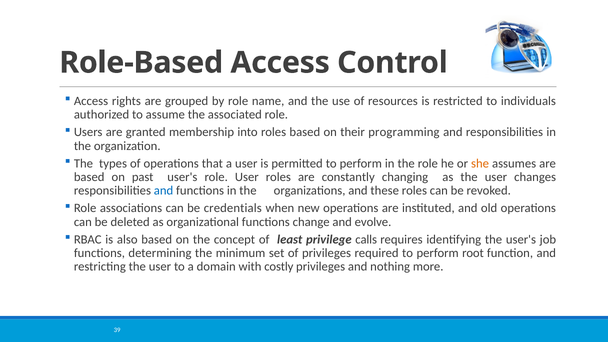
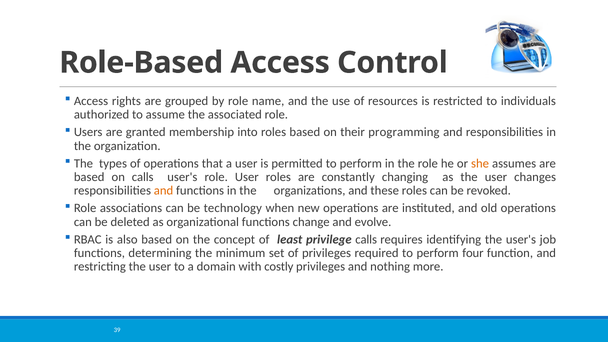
on past: past -> calls (143, 177)
and colour: blue -> orange (164, 191)
credentials: credentials -> technology (233, 208)
root: root -> four (473, 253)
